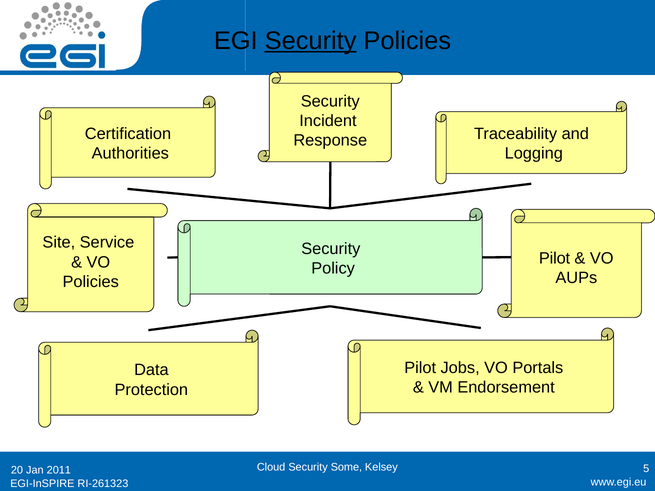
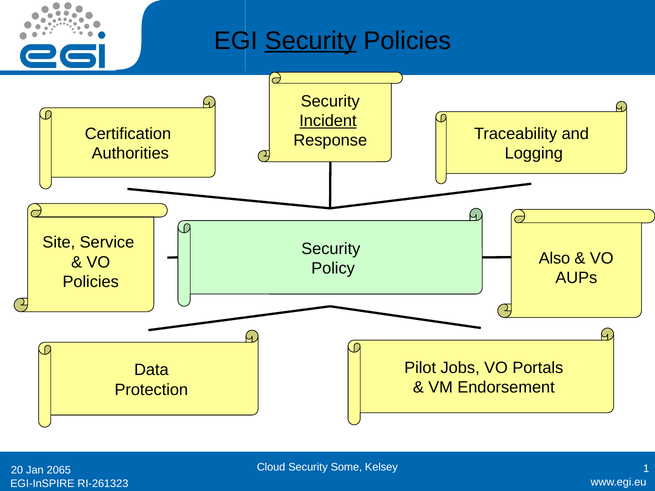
Incident underline: none -> present (328, 121)
Pilot: Pilot -> Also (555, 258)
2011: 2011 -> 2065 (59, 471)
5: 5 -> 1 (646, 469)
